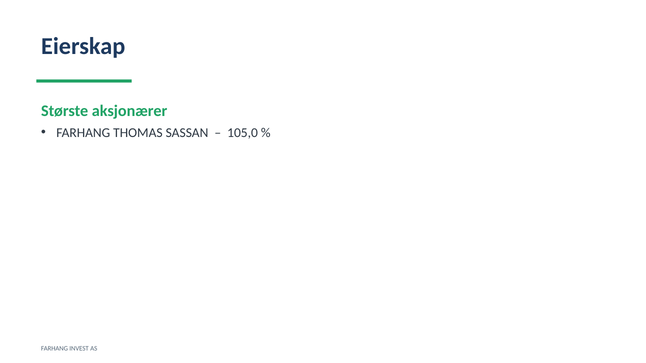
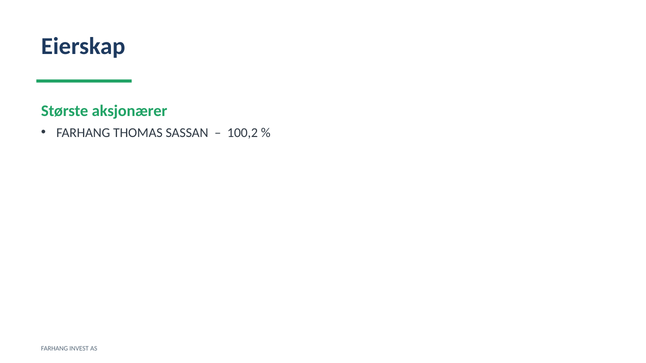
105,0: 105,0 -> 100,2 (243, 133)
